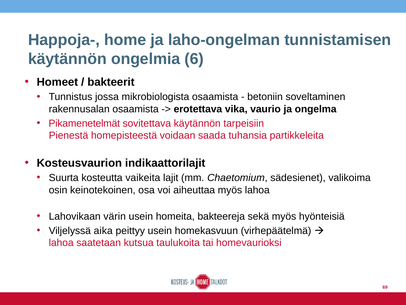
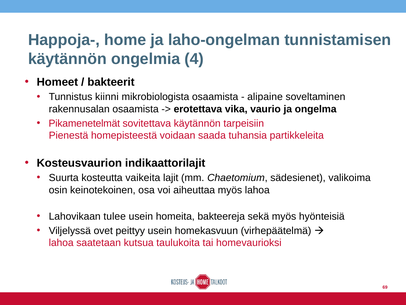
6: 6 -> 4 (194, 59)
jossa: jossa -> kiinni (107, 97)
betoniin: betoniin -> alipaine (265, 97)
värin: värin -> tulee (115, 216)
aika: aika -> ovet (103, 230)
